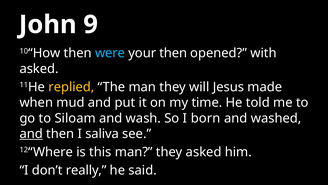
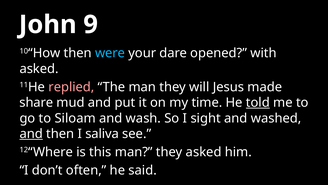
your then: then -> dare (173, 53)
replied colour: yellow -> pink (71, 87)
when: when -> share (36, 102)
told underline: none -> present (258, 102)
born: born -> sight (206, 118)
really: really -> often (86, 170)
